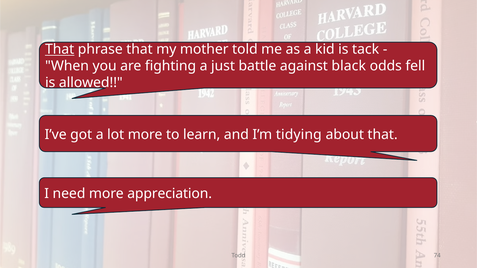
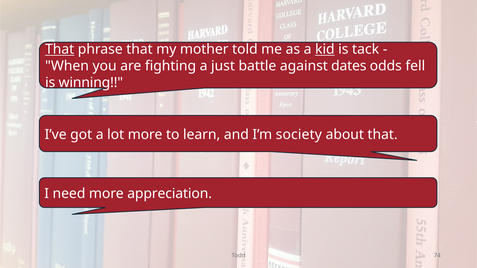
kid underline: none -> present (325, 49)
black: black -> dates (349, 66)
allowed: allowed -> winning (91, 83)
tidying: tidying -> society (299, 135)
